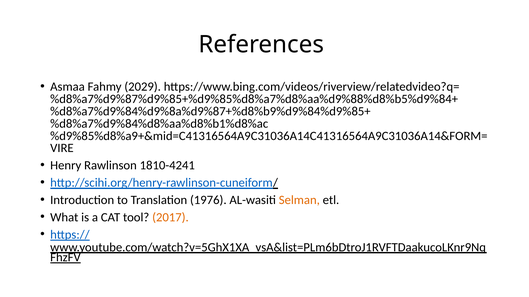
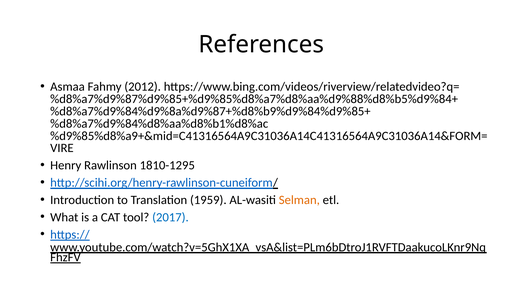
2029: 2029 -> 2012 (143, 87)
1810-4241: 1810-4241 -> 1810-1295 (167, 166)
1976: 1976 -> 1959 (208, 200)
2017 colour: orange -> blue (170, 218)
